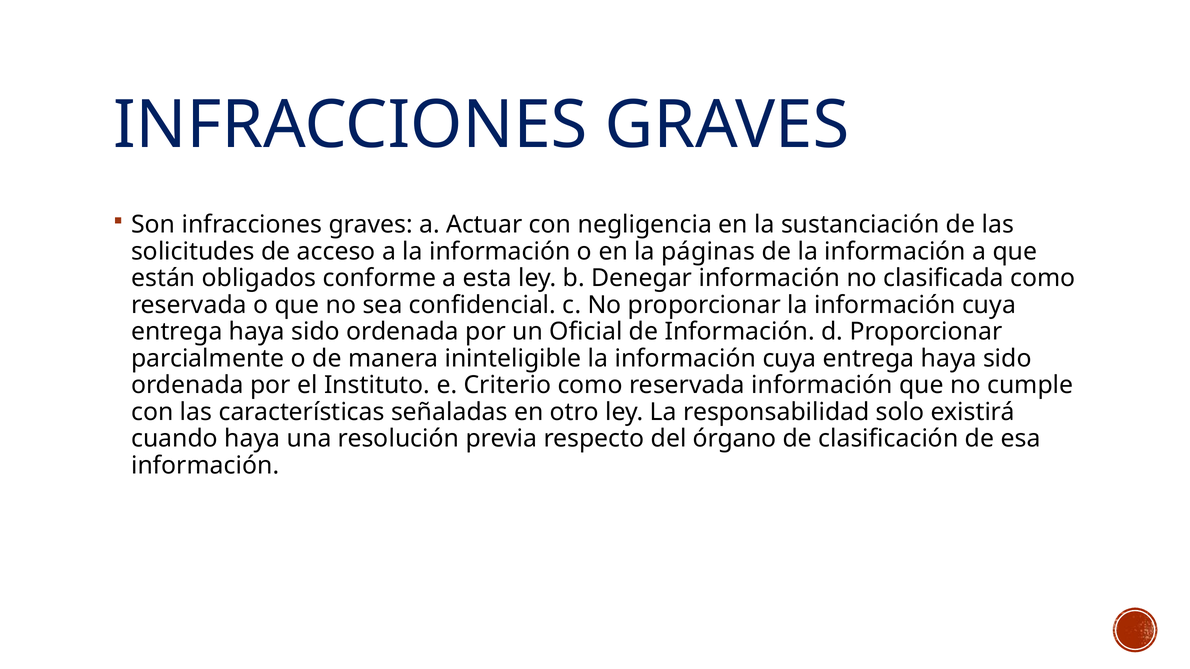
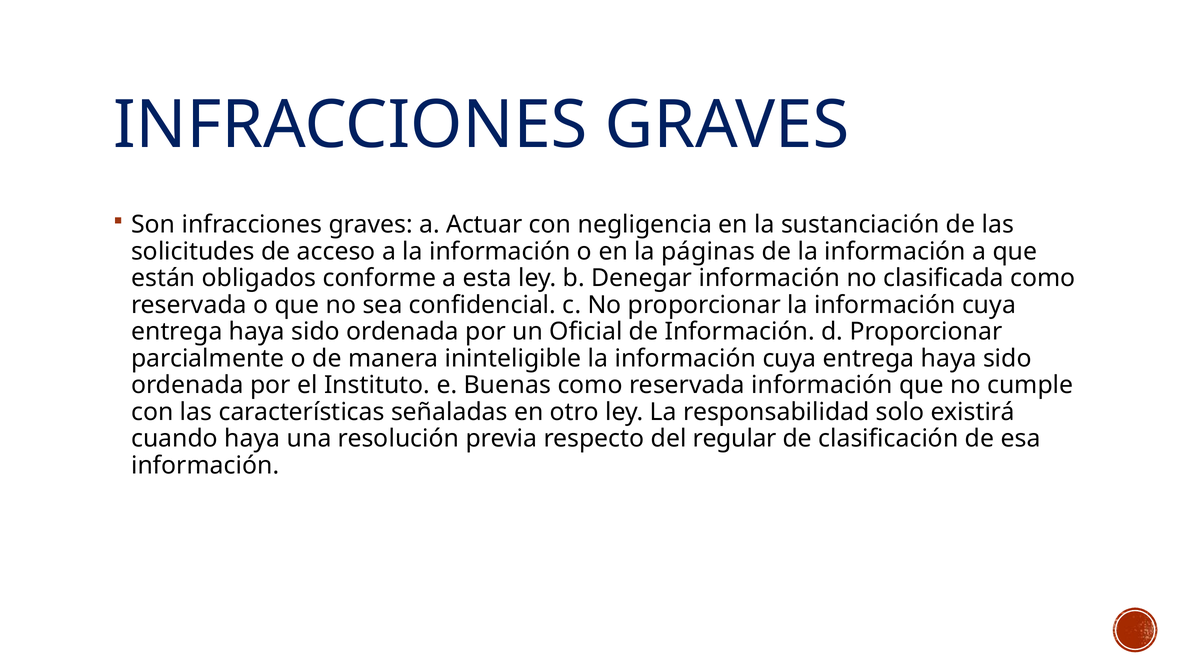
Criterio: Criterio -> Buenas (507, 385)
órgano: órgano -> regular (735, 439)
